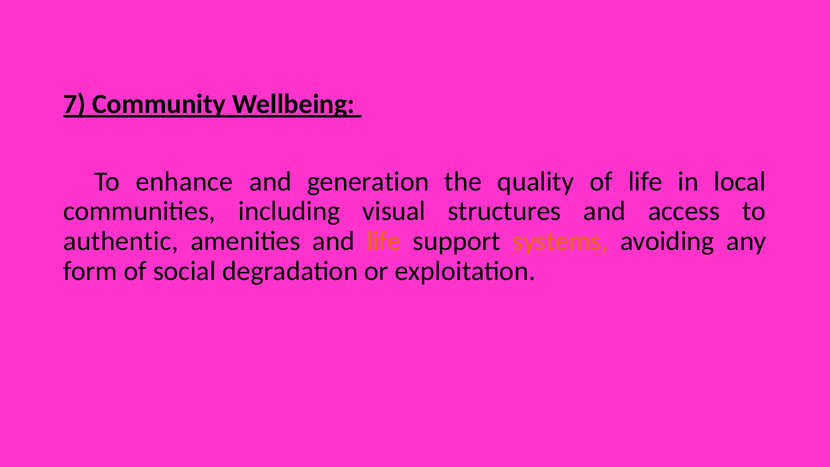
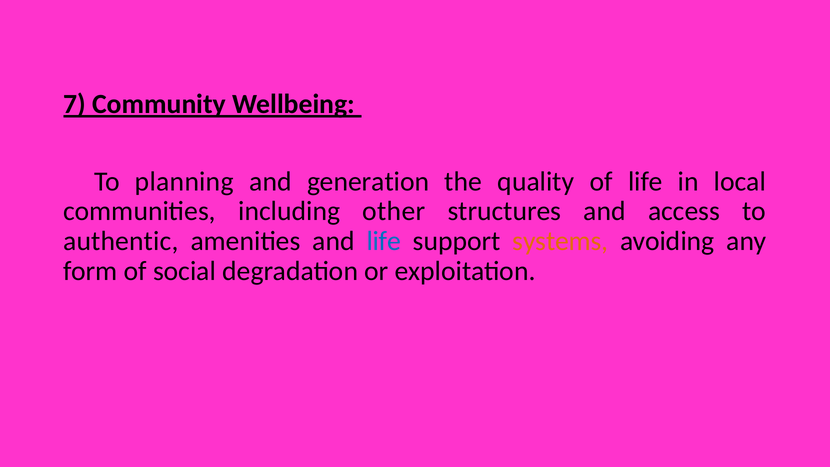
enhance: enhance -> planning (184, 181)
visual: visual -> other (394, 211)
life colour: orange -> blue (384, 241)
